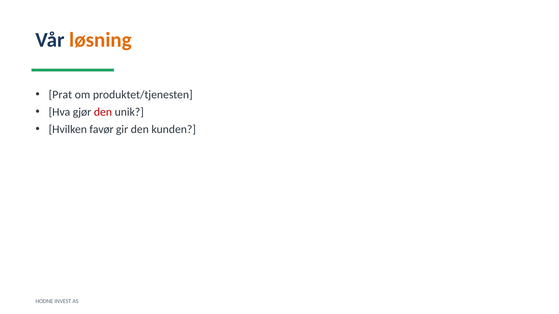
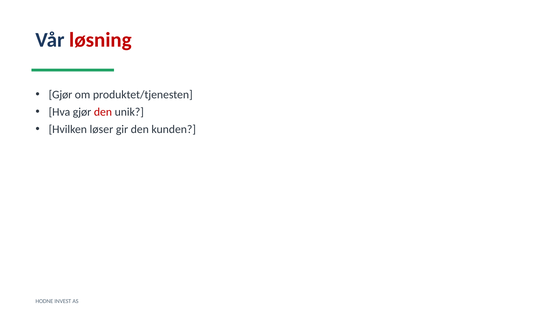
løsning colour: orange -> red (100, 40)
Prat: Prat -> Gjør (60, 95)
favør: favør -> løser (101, 130)
